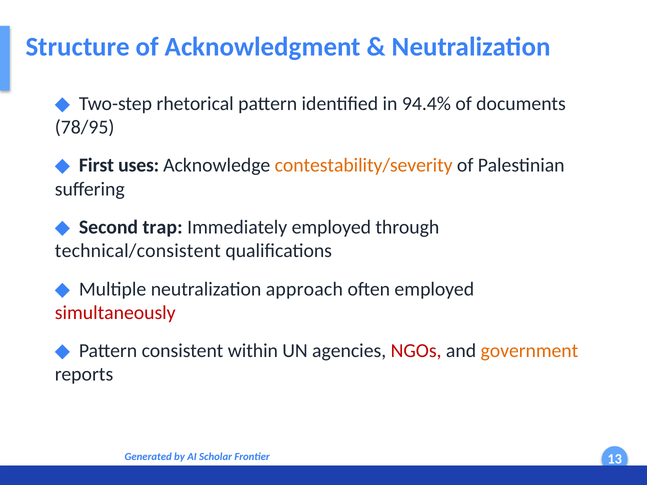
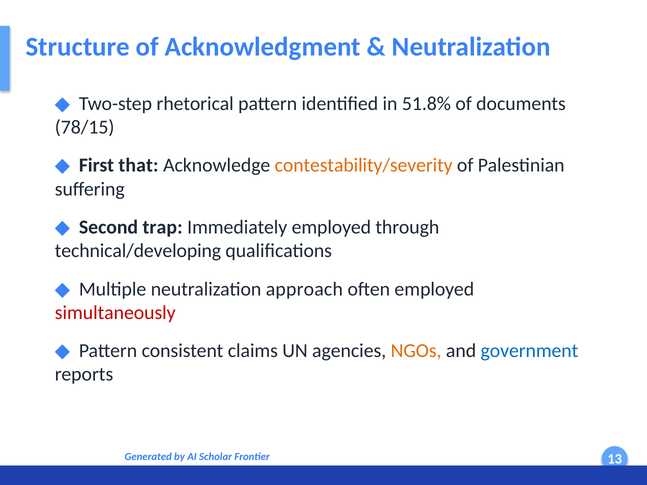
94.4%: 94.4% -> 51.8% (426, 104)
78/95: 78/95 -> 78/15 (85, 127)
uses: uses -> that (138, 166)
technical/consistent: technical/consistent -> technical/developing (138, 251)
within: within -> claims (253, 351)
NGOs colour: red -> orange (416, 351)
government colour: orange -> blue (529, 351)
